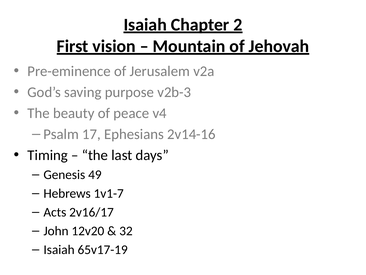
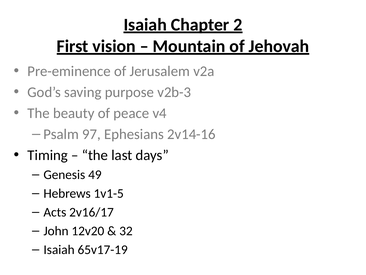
17: 17 -> 97 (91, 134)
1v1-7: 1v1-7 -> 1v1-5 (109, 193)
